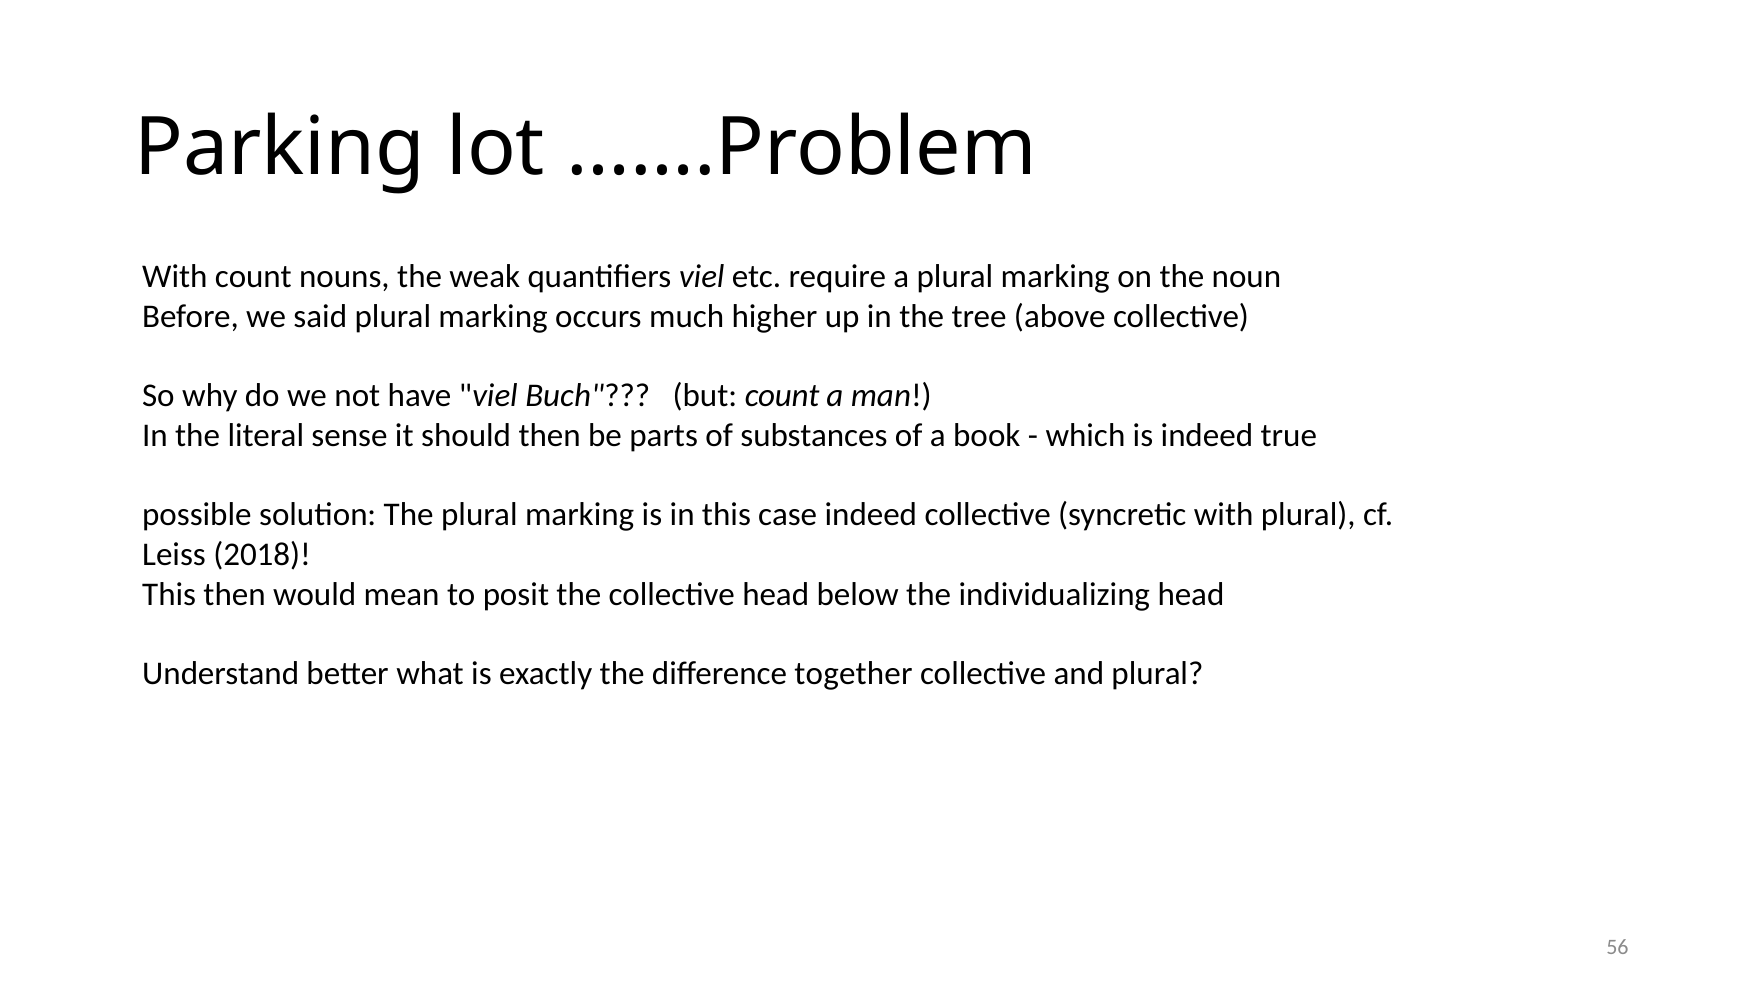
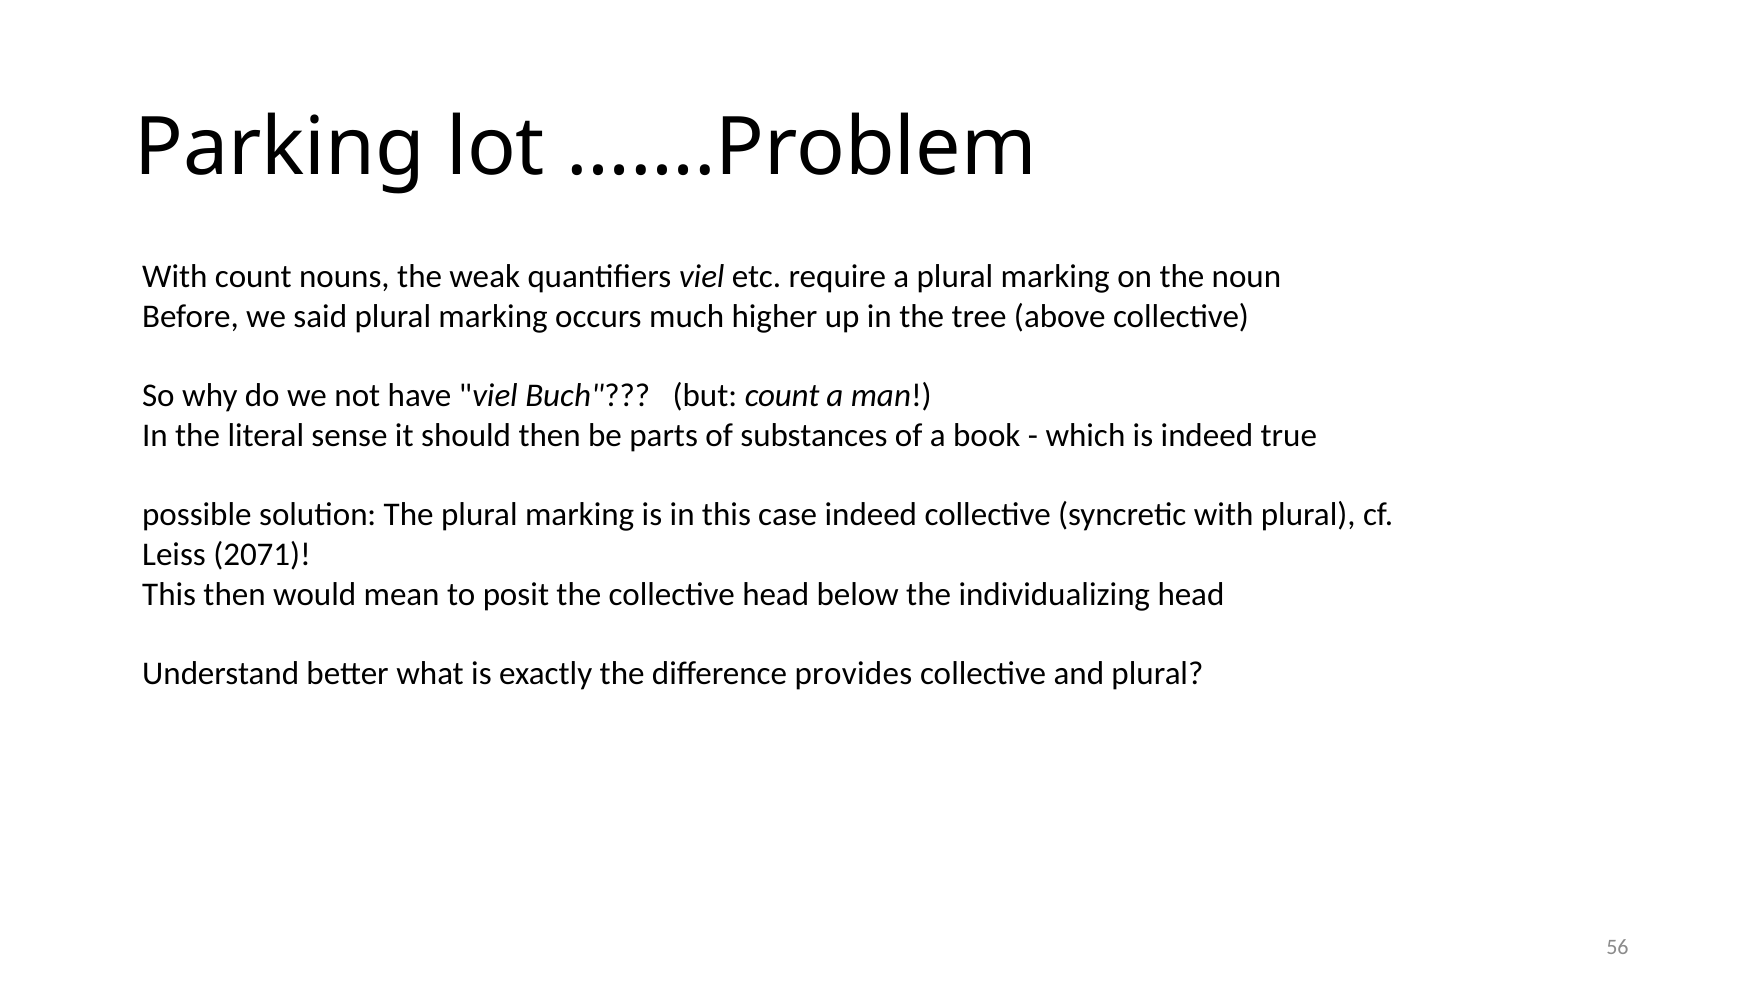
2018: 2018 -> 2071 (262, 554)
together: together -> provides (853, 673)
